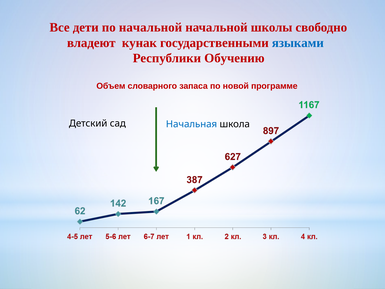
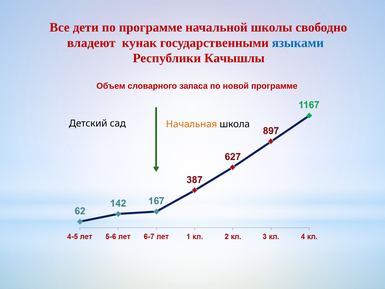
по начальной: начальной -> программе (151, 27)
Обучению: Обучению -> Качышлы (234, 58)
Начальная colour: blue -> orange (192, 124)
